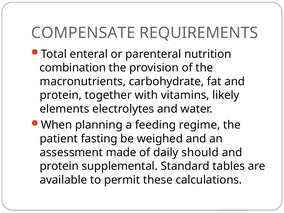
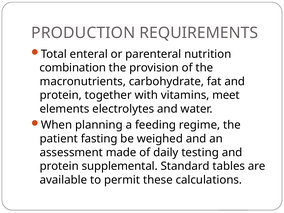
COMPENSATE: COMPENSATE -> PRODUCTION (83, 33)
likely: likely -> meet (226, 95)
should: should -> testing (200, 152)
